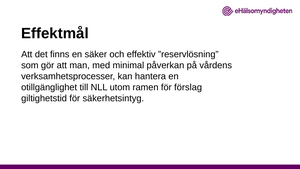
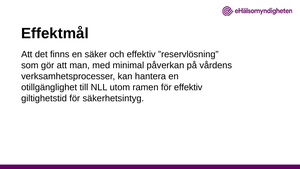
för förslag: förslag -> effektiv (188, 87)
